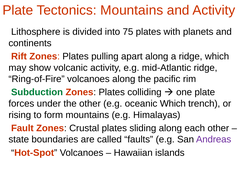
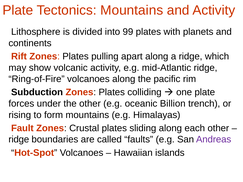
75: 75 -> 99 (128, 32)
Subduction colour: green -> black (37, 92)
oceanic Which: Which -> Billion (173, 104)
state: state -> ridge (19, 140)
